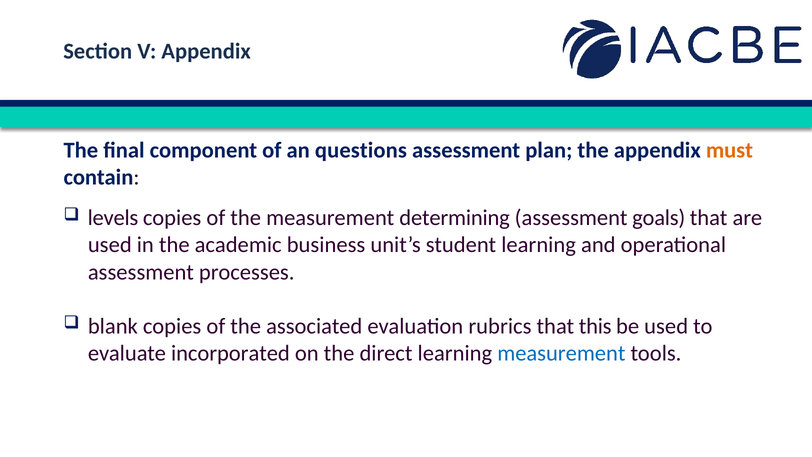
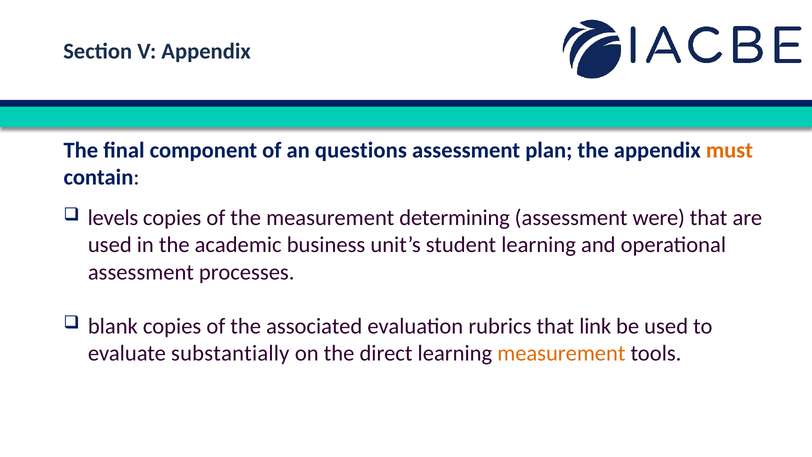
goals: goals -> were (659, 218)
this: this -> link (595, 326)
incorporated: incorporated -> substantially (230, 353)
measurement colour: blue -> orange (561, 353)
